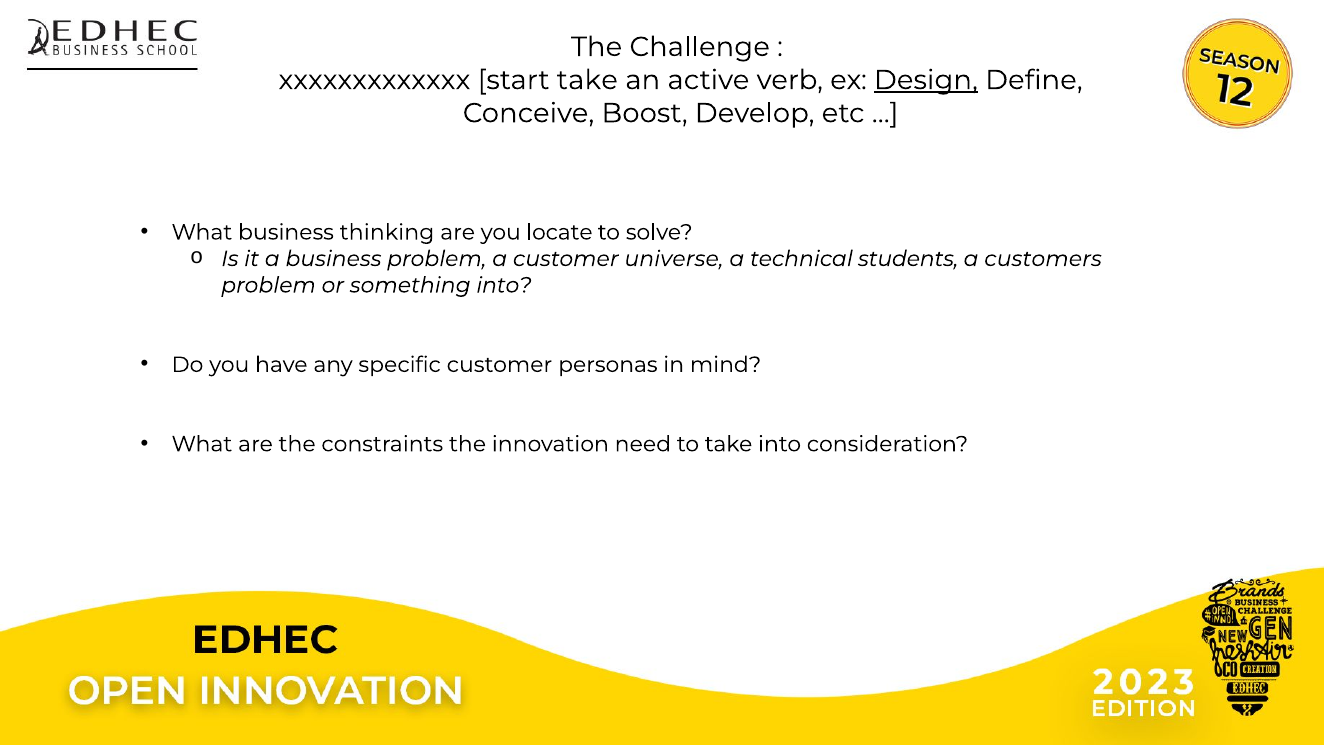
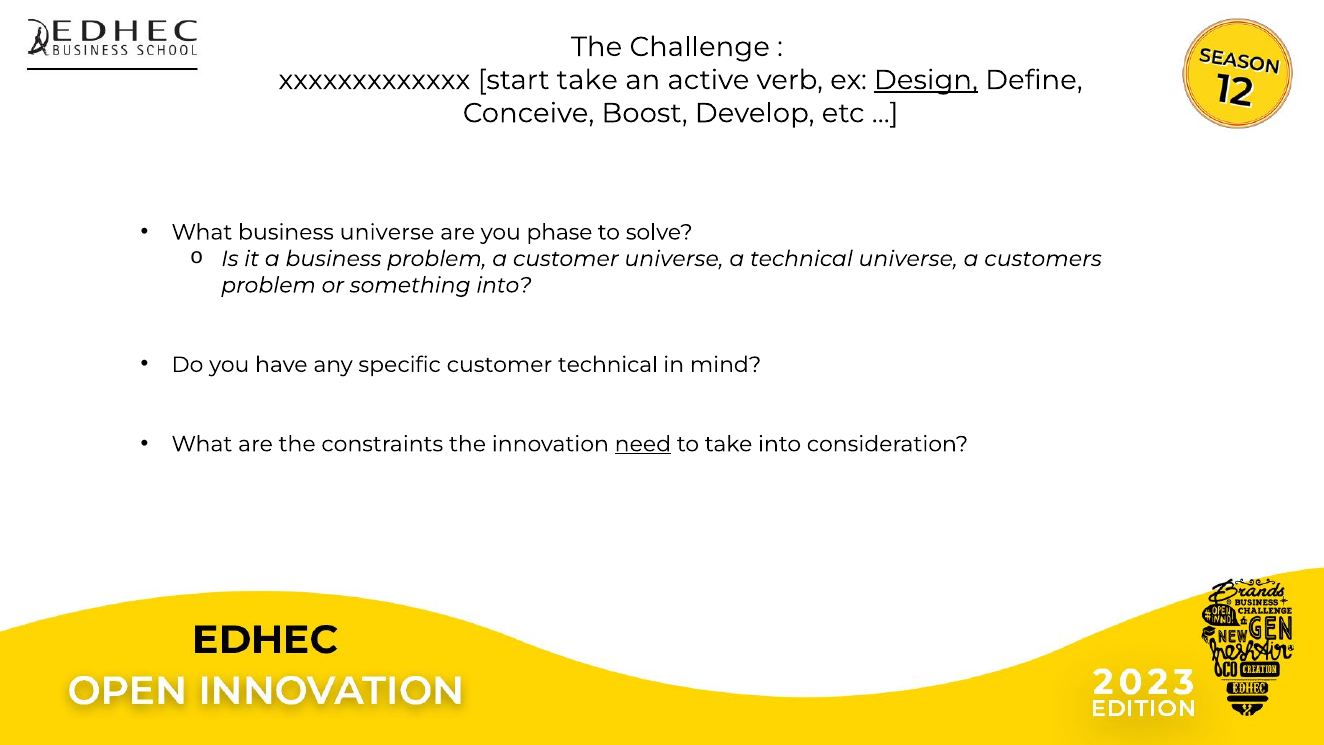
business thinking: thinking -> universe (387, 232)
locate: locate -> phase (559, 232)
technical students: students -> universe (908, 259)
customer personas: personas -> technical (608, 365)
need underline: none -> present (643, 444)
